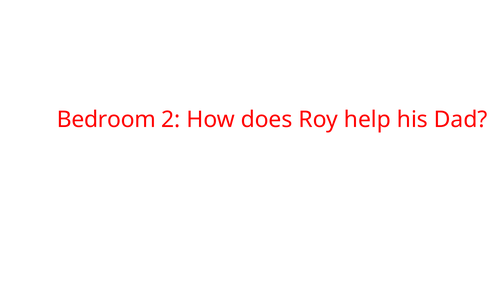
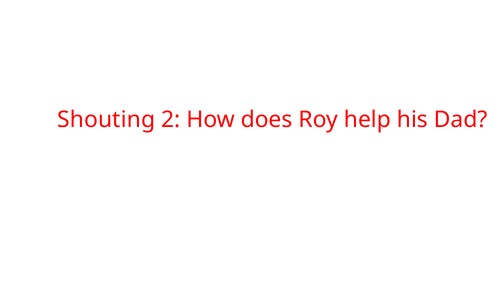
Bedroom: Bedroom -> Shouting (106, 120)
